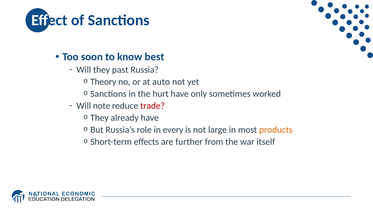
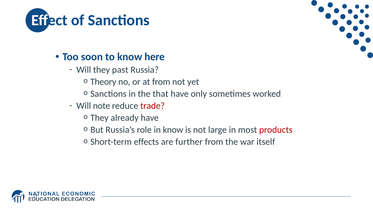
best: best -> here (155, 57)
at auto: auto -> from (161, 82)
hurt: hurt -> that (161, 94)
in every: every -> know (173, 130)
products colour: orange -> red (276, 130)
